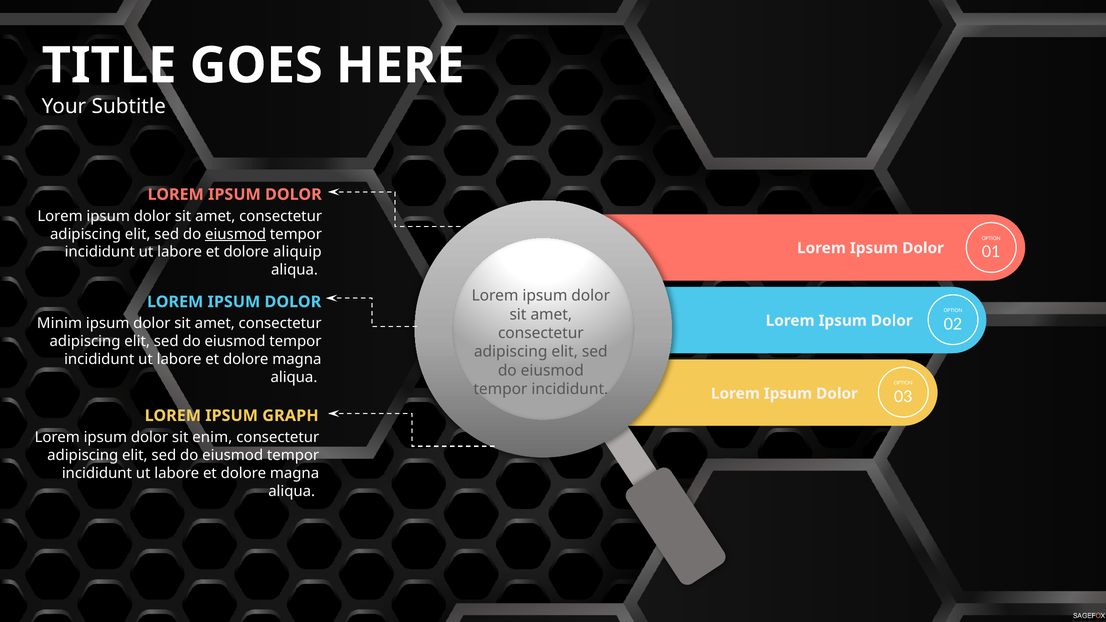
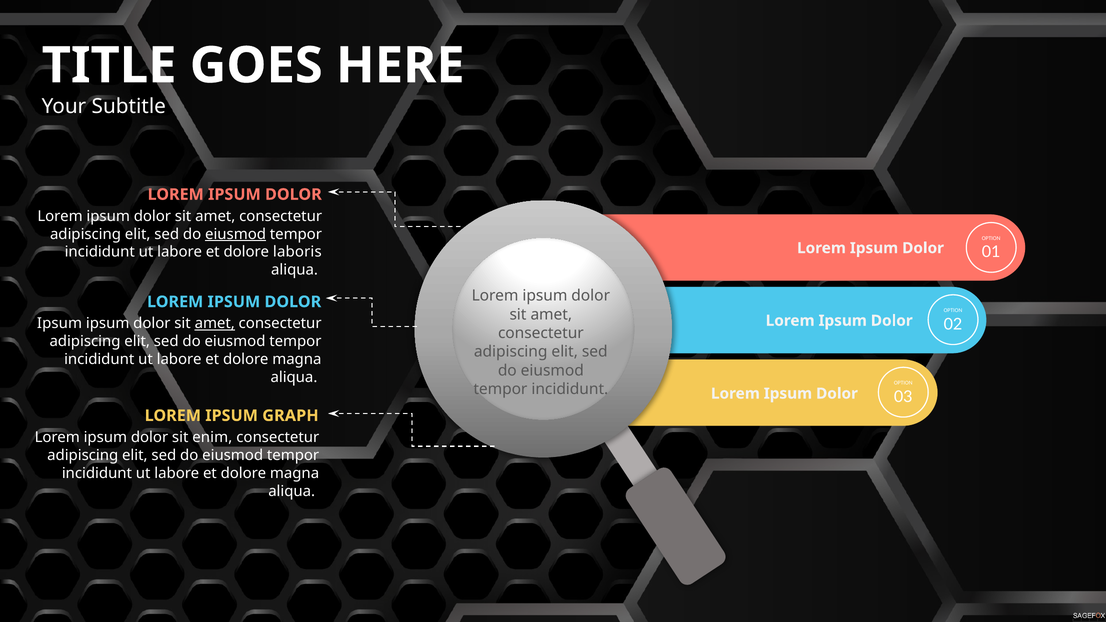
aliquip: aliquip -> laboris (297, 252)
Minim: Minim -> Ipsum (60, 323)
amet underline: none -> present (215, 323)
